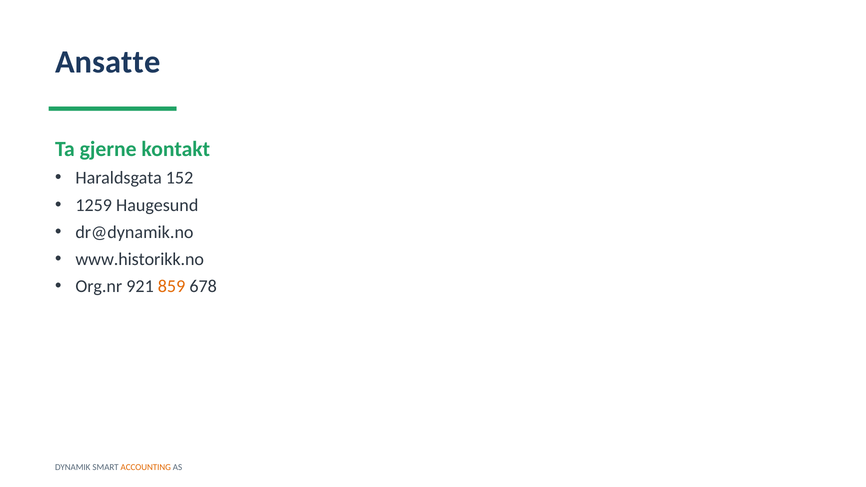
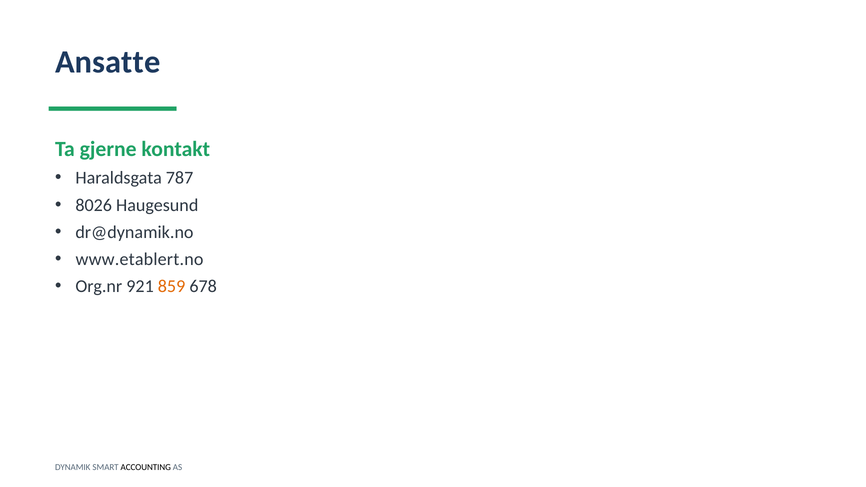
152: 152 -> 787 (180, 178)
1259: 1259 -> 8026 (94, 205)
www.historikk.no: www.historikk.no -> www.etablert.no (140, 259)
ACCOUNTING colour: orange -> black (146, 467)
